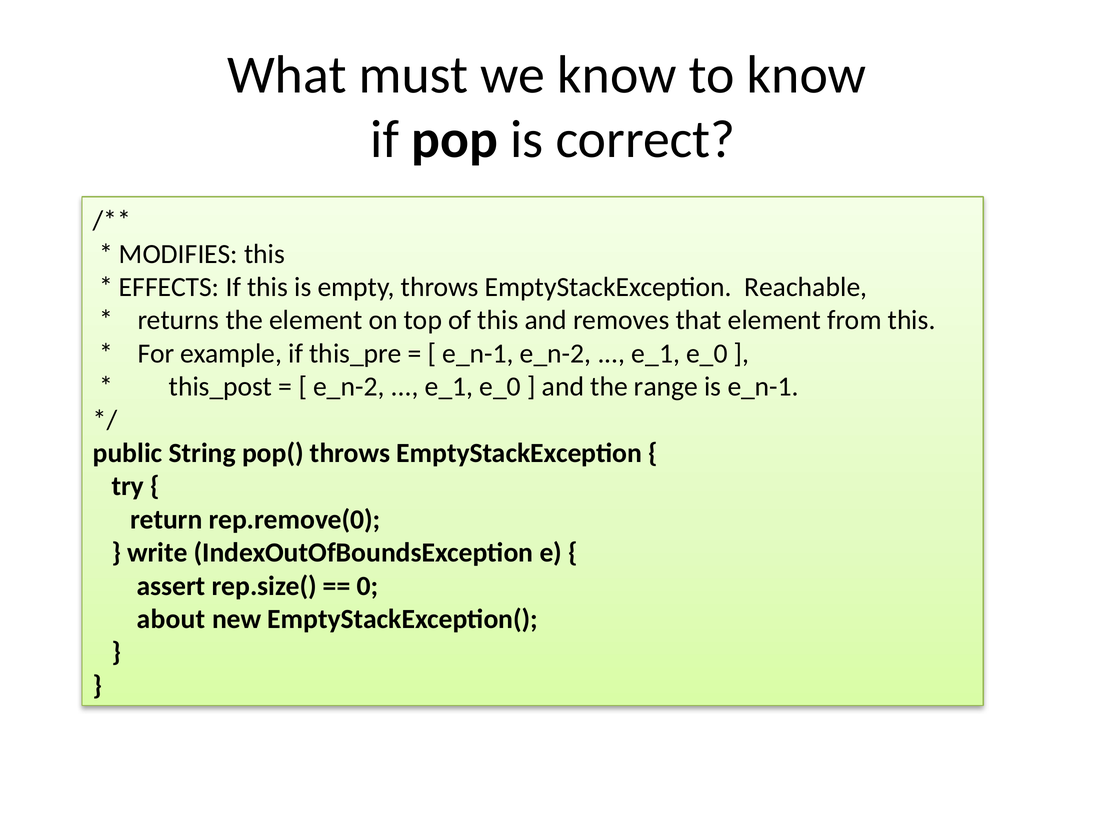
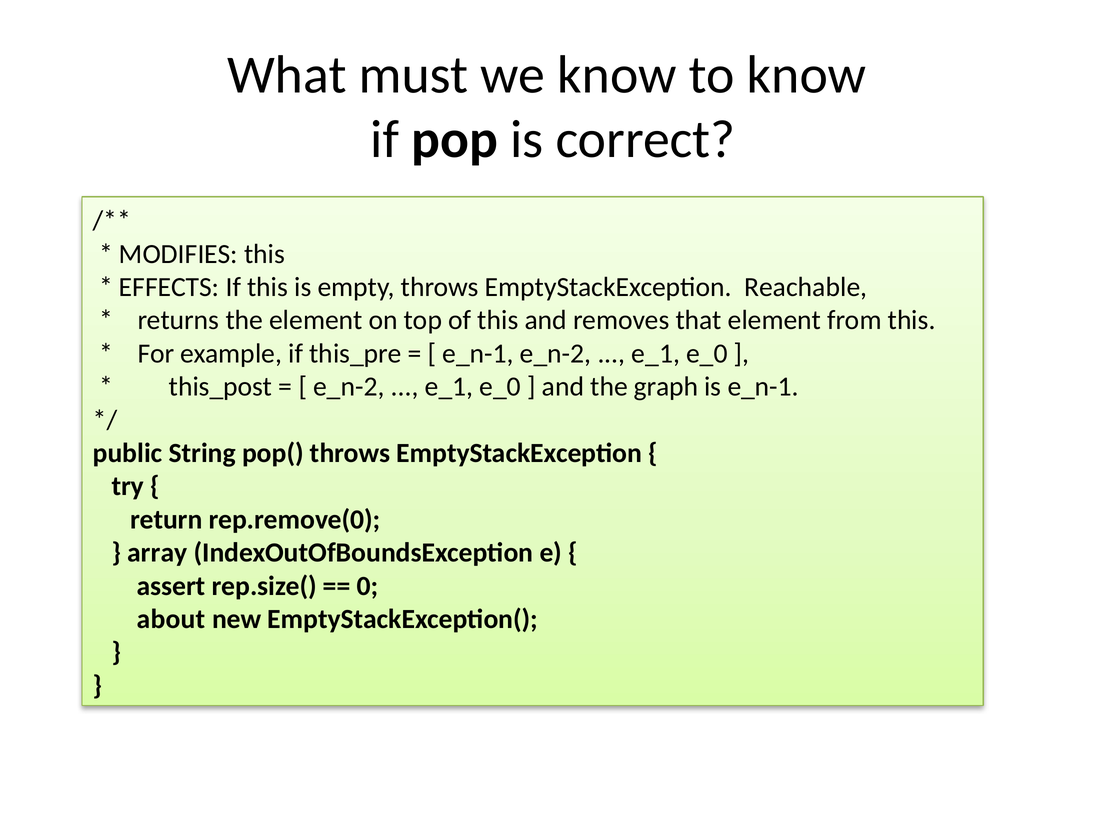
range: range -> graph (666, 387)
write: write -> array (157, 552)
